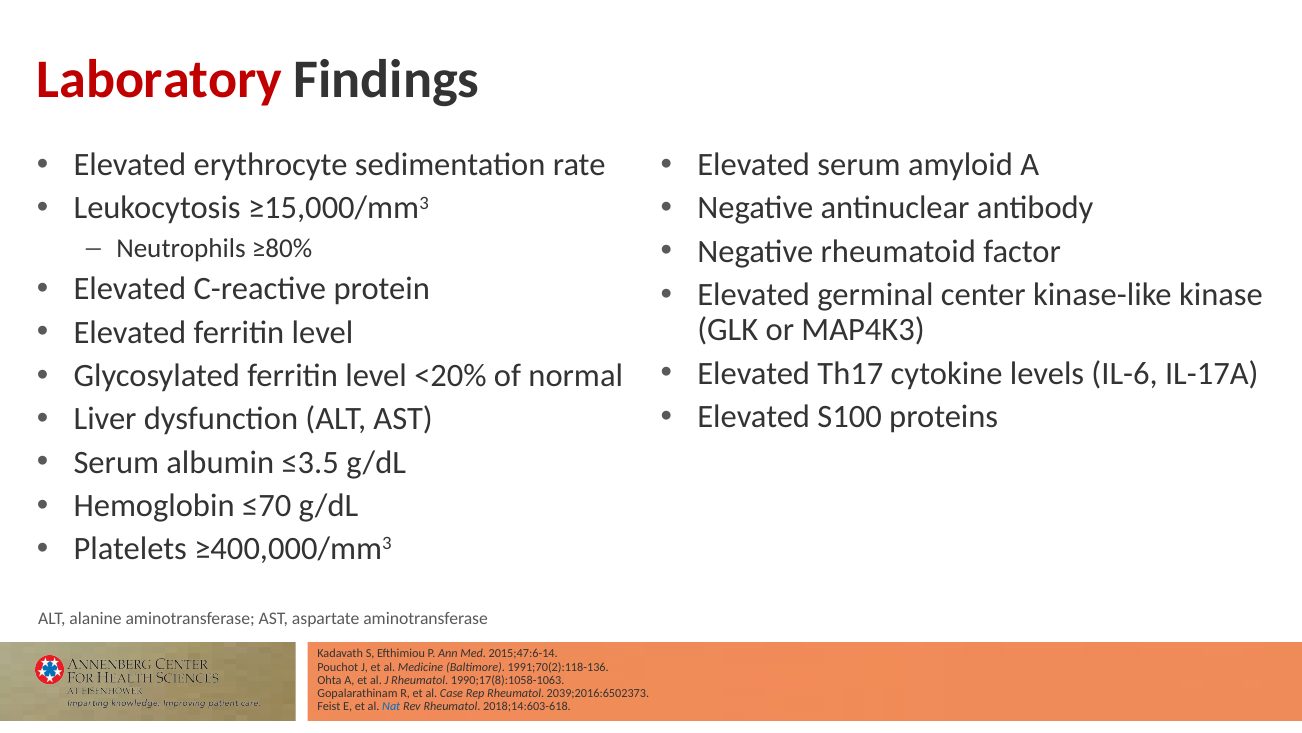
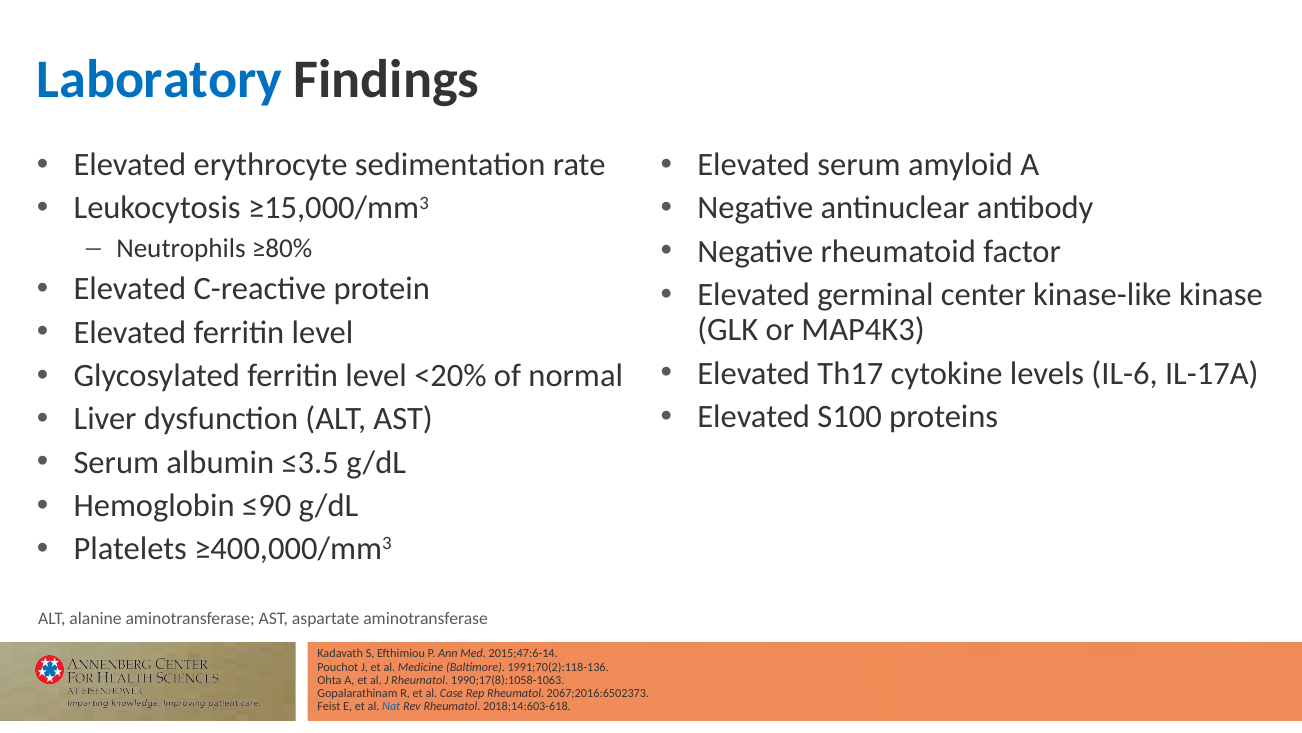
Laboratory colour: red -> blue (159, 79)
≤70: ≤70 -> ≤90 (267, 505)
2039;2016:6502373: 2039;2016:6502373 -> 2067;2016:6502373 (598, 693)
